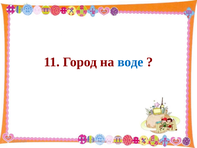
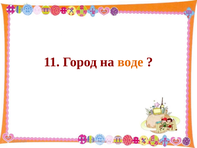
воде colour: blue -> orange (130, 62)
